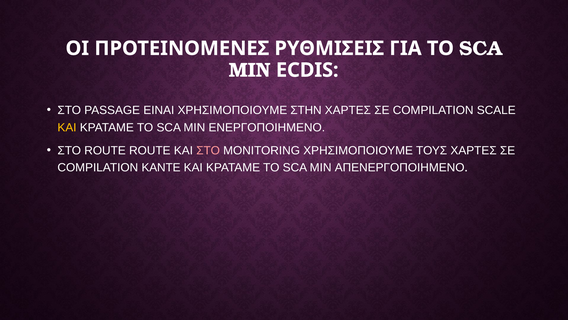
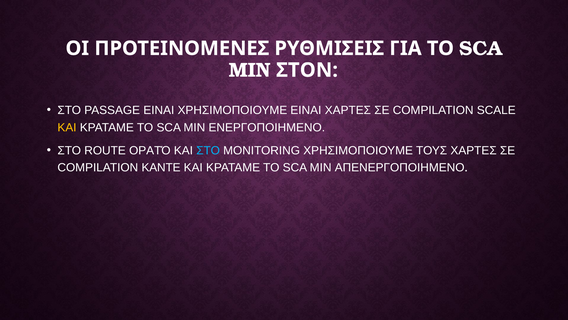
ECDIS: ECDIS -> ΣΤΟΝ (307, 70)
ΧΡΗΣΙΜΟΠΟΙΟΥΜΕ ΣΤΗΝ: ΣΤΗΝ -> ΕΙΝΑΙ (306, 110)
ROUTE ROUTE: ROUTE -> ΟΡΑΤΌ (150, 150)
ΣΤΟ colour: pink -> light blue (208, 150)
